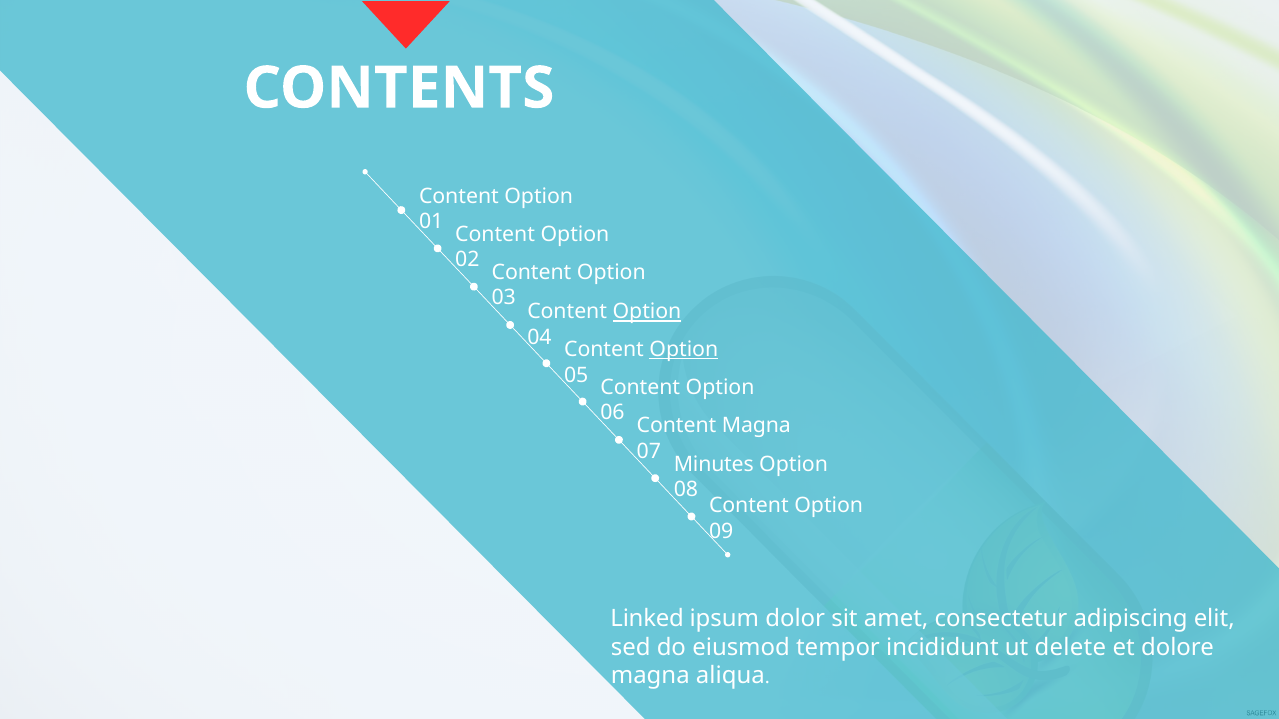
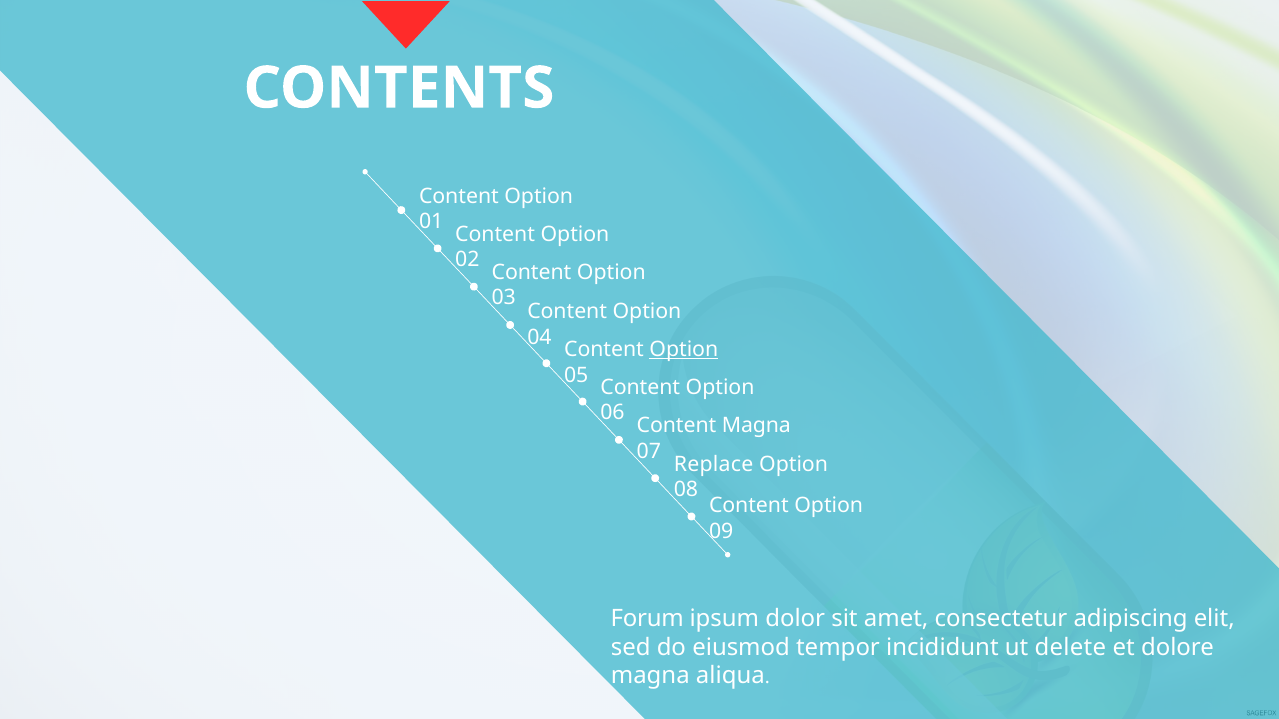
Option underline: present -> none (647, 312)
Minutes: Minutes -> Replace (714, 465)
Linked: Linked -> Forum (647, 619)
